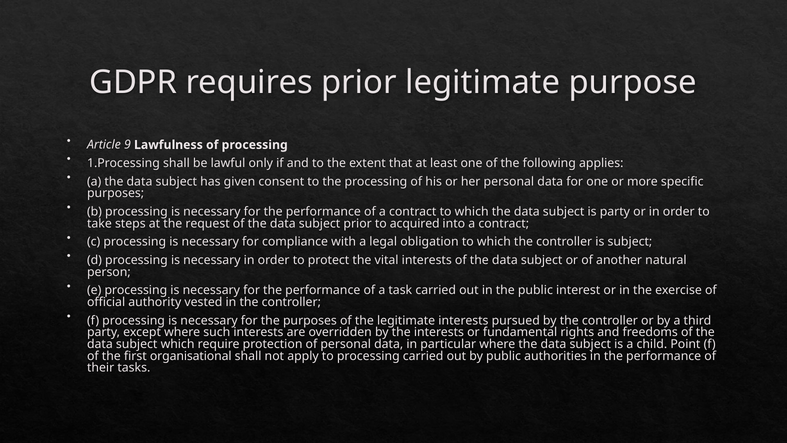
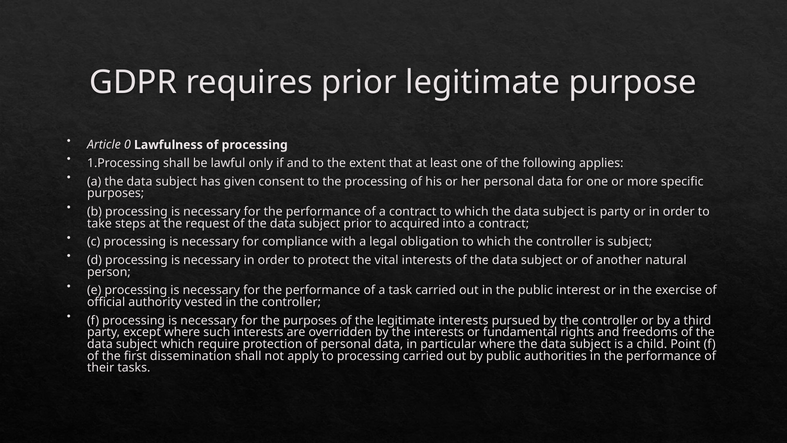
9: 9 -> 0 (127, 145)
organisational: organisational -> dissemination (191, 356)
